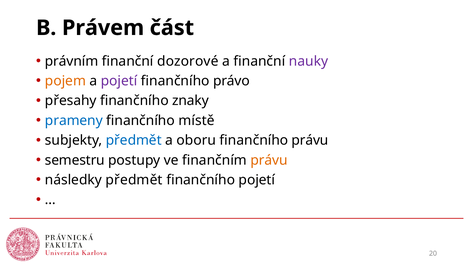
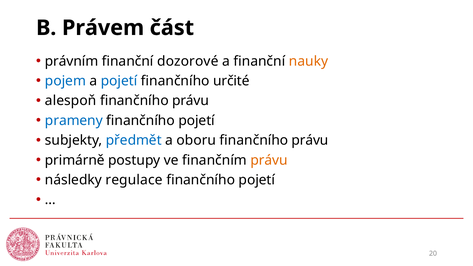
nauky colour: purple -> orange (308, 61)
pojem colour: orange -> blue (65, 81)
pojetí colour: purple -> blue (119, 81)
právo: právo -> určité (231, 81)
přesahy: přesahy -> alespoň (71, 101)
znaky: znaky -> právu (190, 101)
místě: místě -> pojetí (197, 121)
semestru: semestru -> primárně (75, 160)
následky předmět: předmět -> regulace (134, 180)
